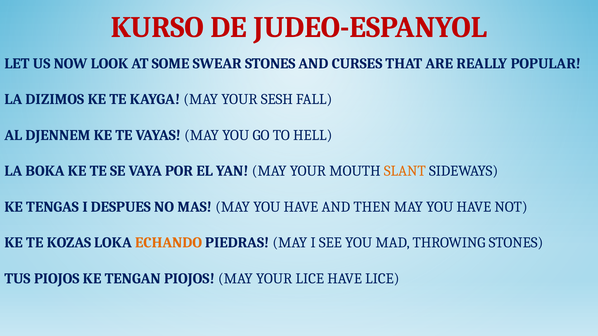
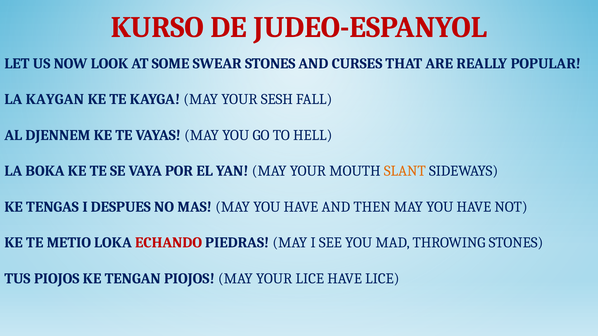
DIZIMOS: DIZIMOS -> KAYGAN (55, 99)
KOZAS: KOZAS -> METIO (69, 243)
ECHANDO colour: orange -> red (169, 243)
